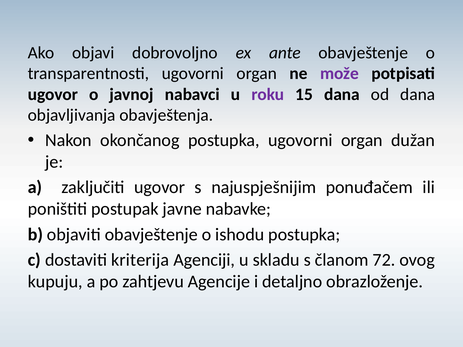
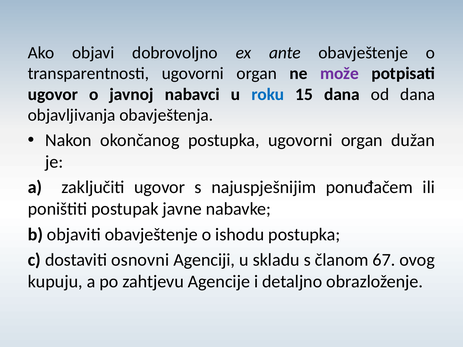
roku colour: purple -> blue (268, 94)
kriterija: kriterija -> osnovni (140, 260)
72: 72 -> 67 (384, 260)
